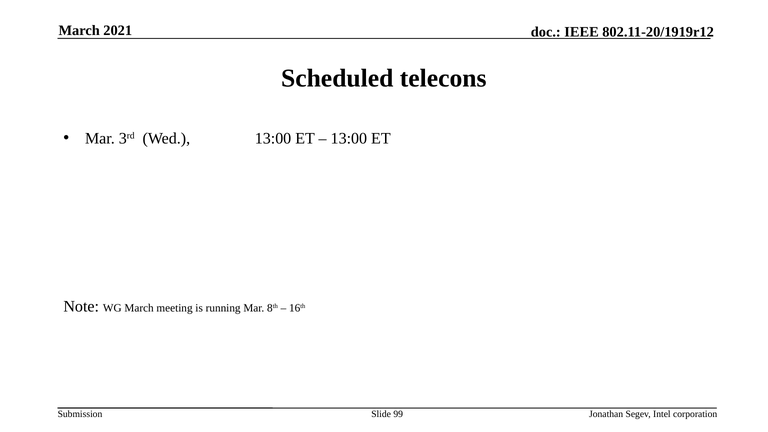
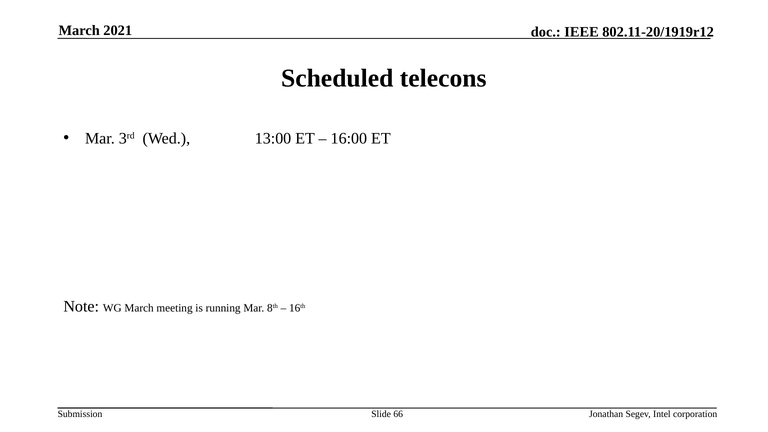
13:00: 13:00 -> 16:00 (349, 138)
99: 99 -> 66 (398, 414)
